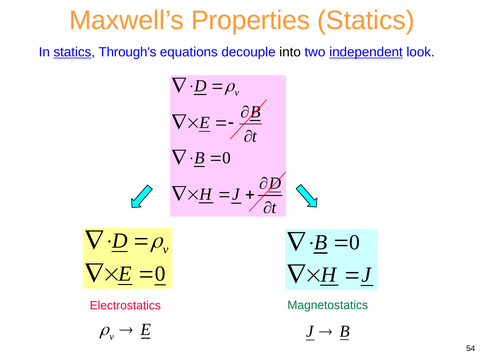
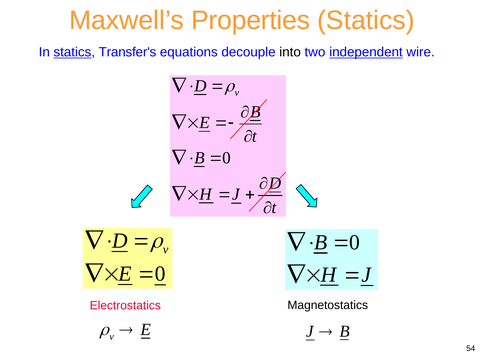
Through's: Through's -> Transfer's (128, 52)
look: look -> wire (421, 52)
Magnetostatics colour: green -> black (328, 305)
